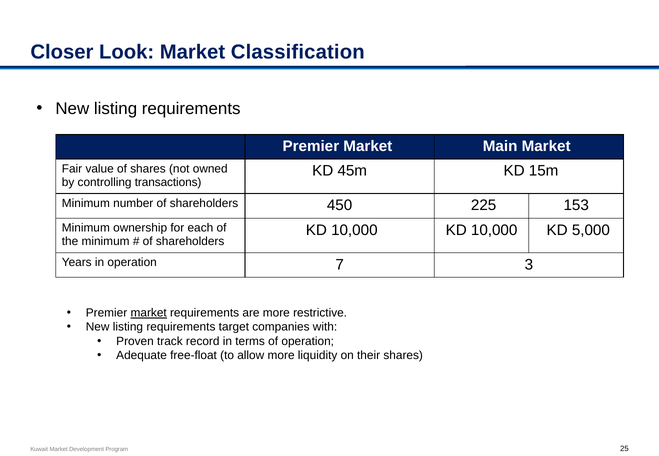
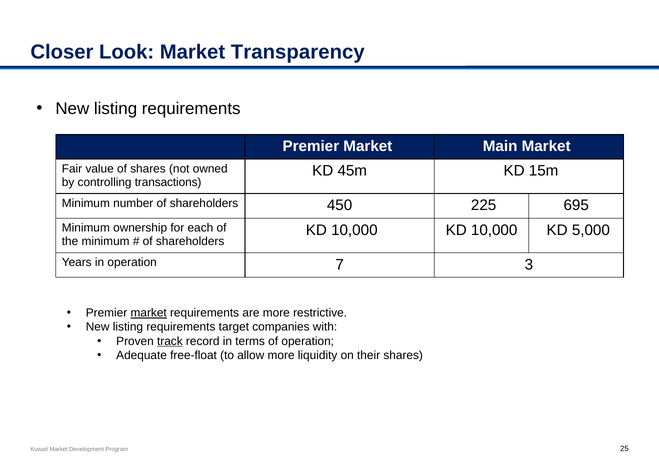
Classification: Classification -> Transparency (298, 52)
153: 153 -> 695 (576, 205)
track underline: none -> present (170, 341)
